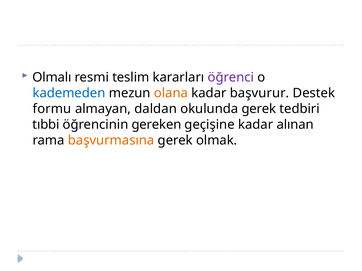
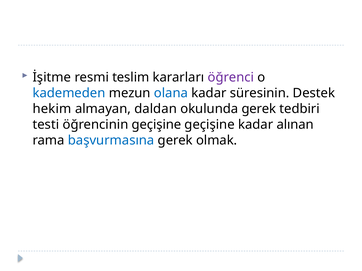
Olmalı: Olmalı -> İşitme (52, 78)
olana colour: orange -> blue (171, 93)
başvurur: başvurur -> süresinin (260, 93)
formu: formu -> hekim (52, 109)
tıbbi: tıbbi -> testi (46, 125)
öğrencinin gereken: gereken -> geçişine (156, 125)
başvurmasına colour: orange -> blue (111, 140)
